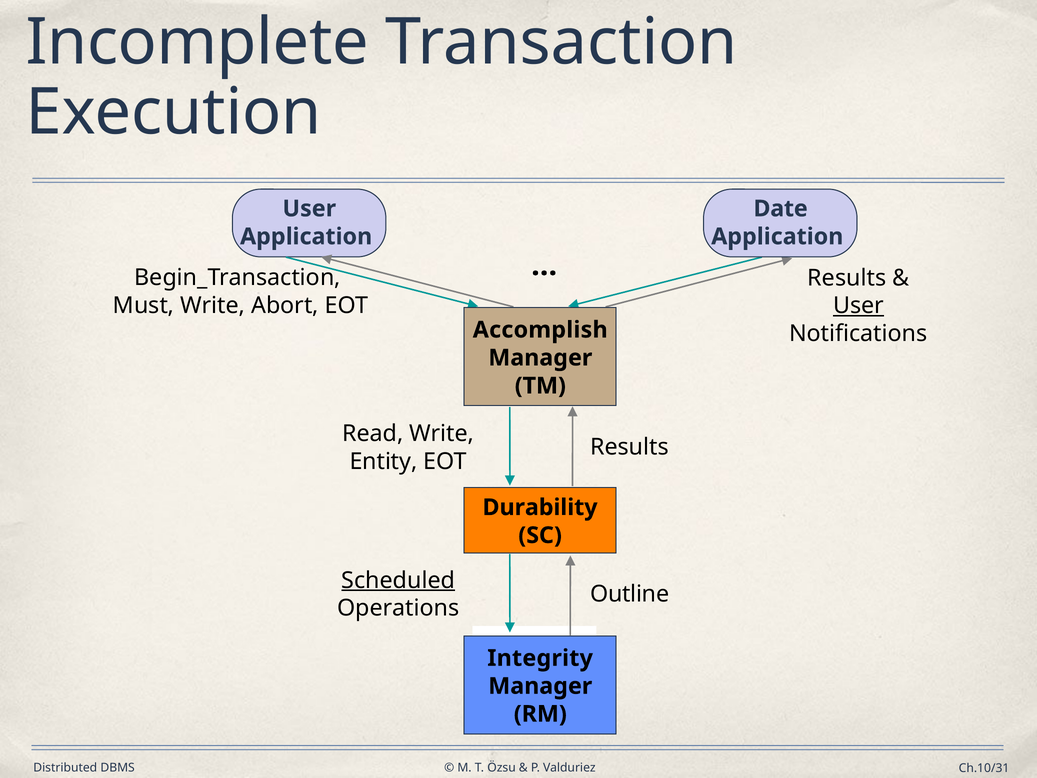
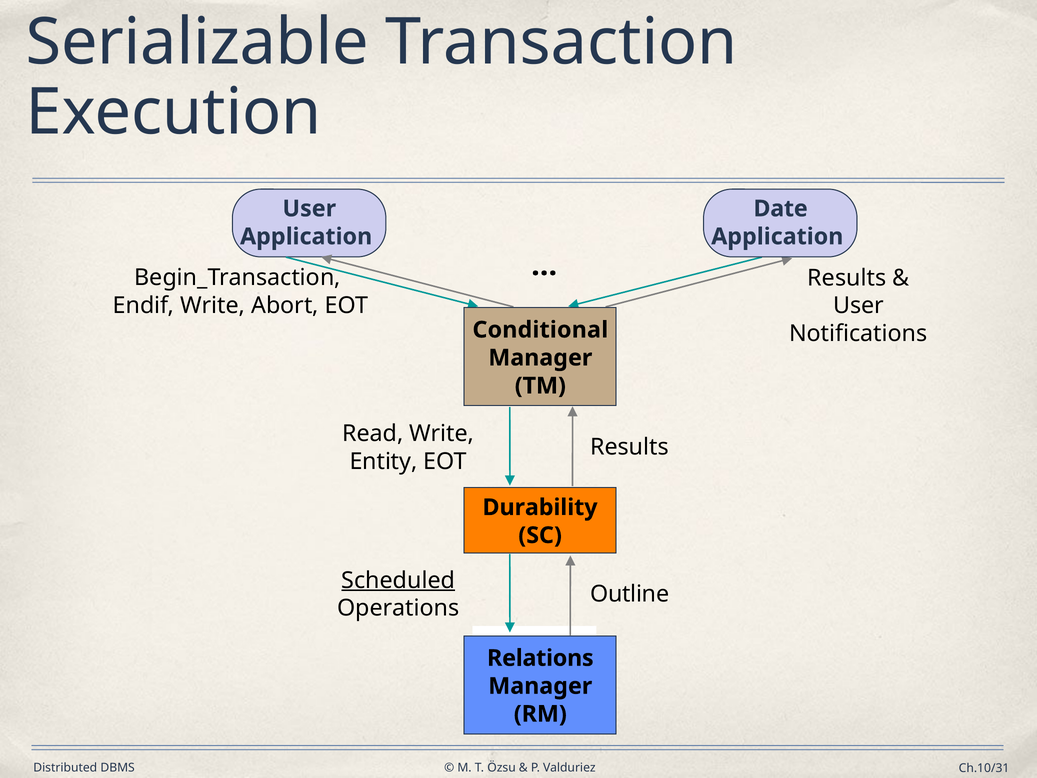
Incomplete: Incomplete -> Serializable (197, 42)
Must: Must -> Endif (144, 306)
User underline: present -> none (858, 306)
Accomplish: Accomplish -> Conditional (540, 330)
Integrity: Integrity -> Relations (540, 658)
